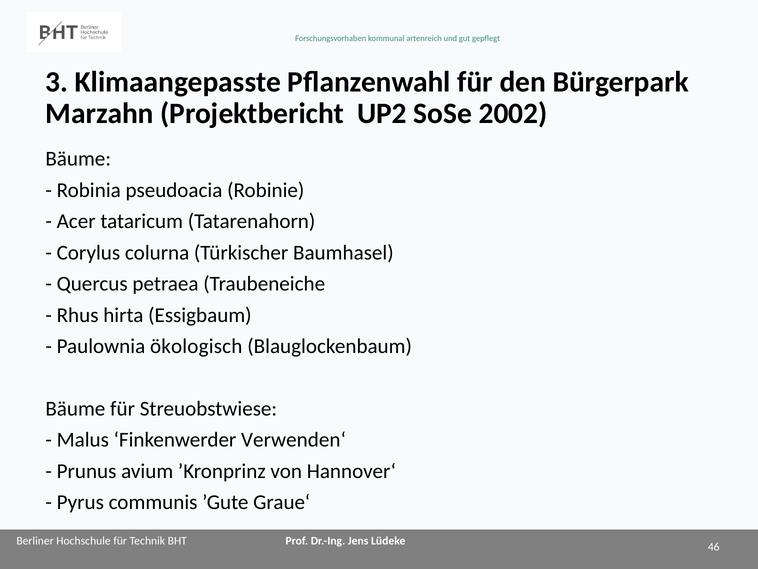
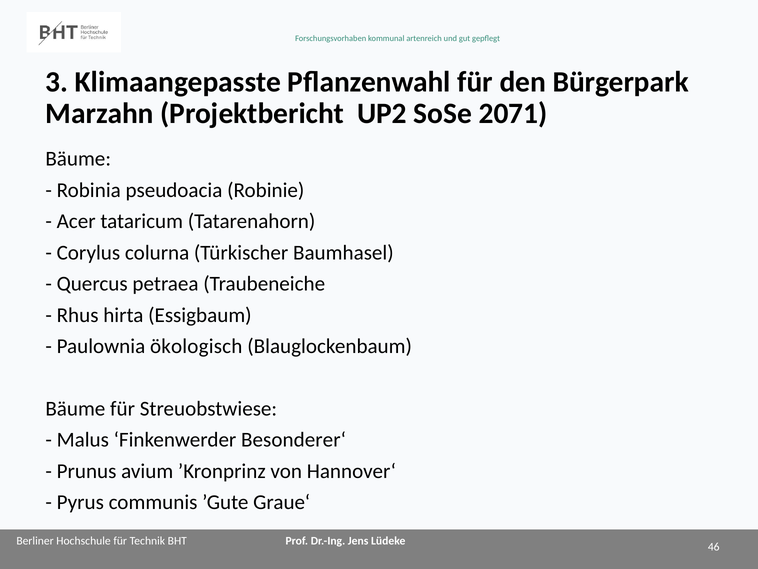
2002: 2002 -> 2071 (513, 114)
Verwenden‘: Verwenden‘ -> Besonderer‘ (293, 440)
